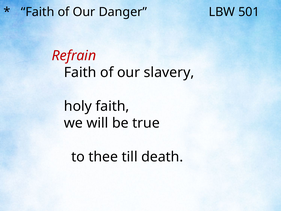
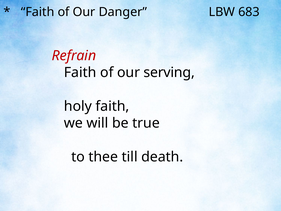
501: 501 -> 683 (249, 12)
slavery: slavery -> serving (169, 72)
